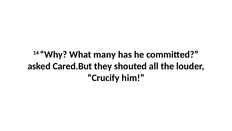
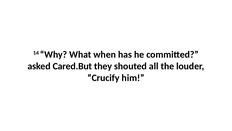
many: many -> when (105, 54)
